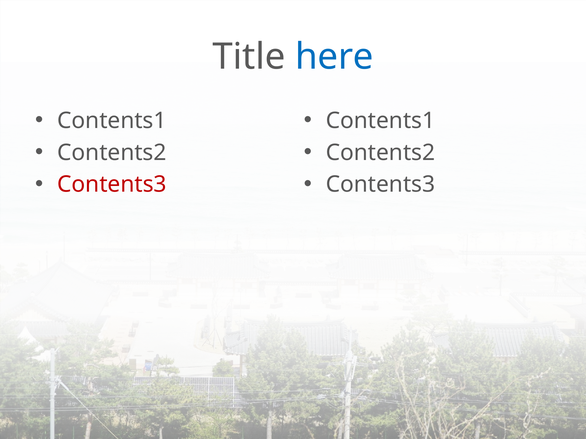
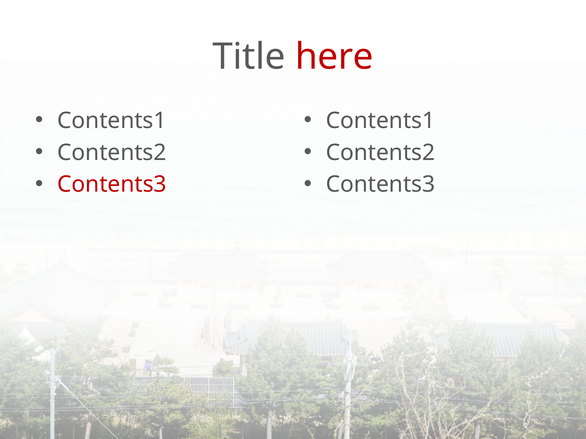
here colour: blue -> red (334, 57)
